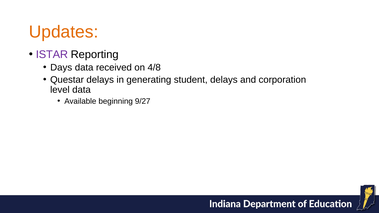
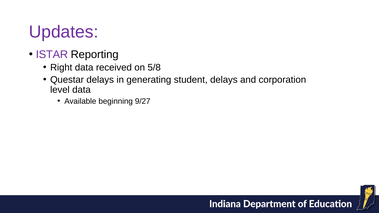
Updates colour: orange -> purple (64, 32)
Days: Days -> Right (61, 67)
4/8: 4/8 -> 5/8 (154, 67)
